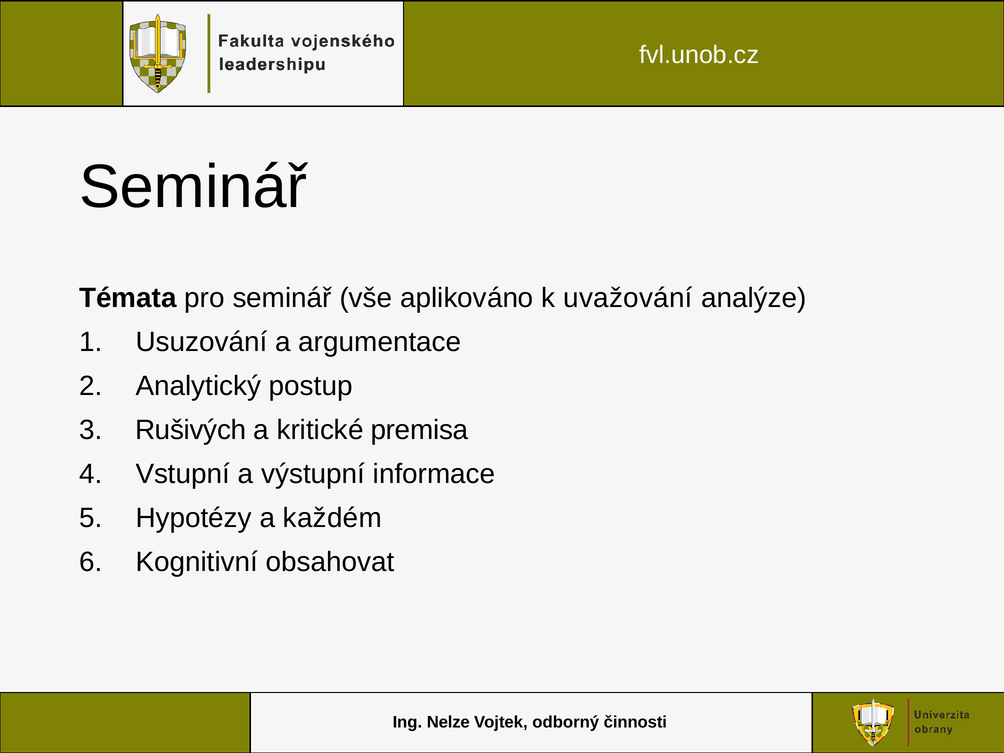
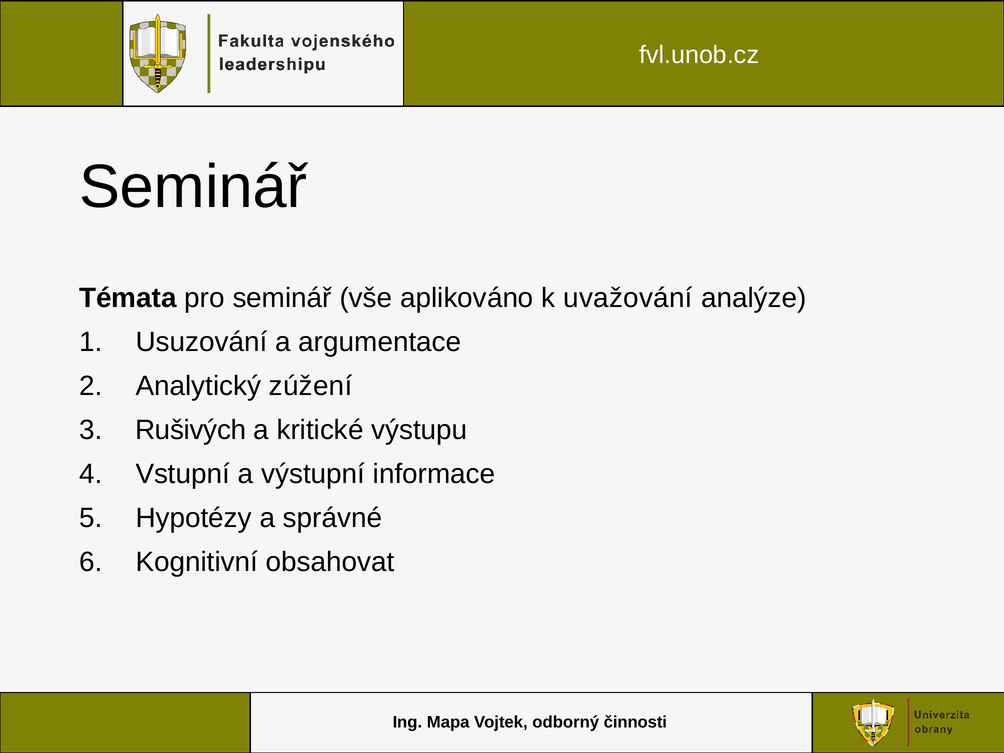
postup: postup -> zúžení (311, 386)
premisa: premisa -> výstupu (419, 430)
každém: každém -> správné (333, 518)
Nelze: Nelze -> Mapa (448, 722)
